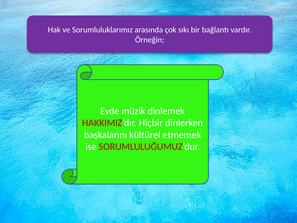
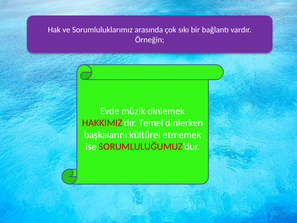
Hiçbir: Hiçbir -> Temel (151, 123)
